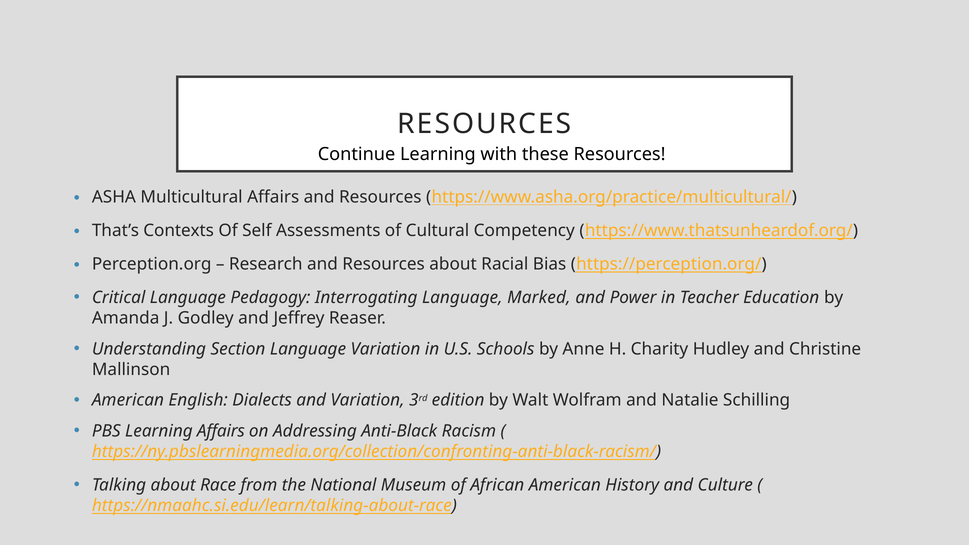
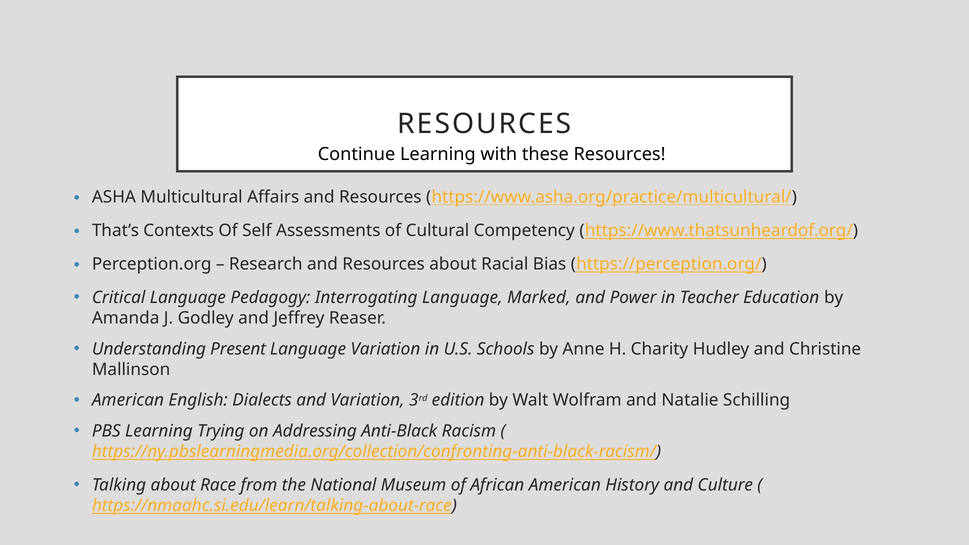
Section: Section -> Present (238, 349)
Learning Affairs: Affairs -> Trying (221, 431)
